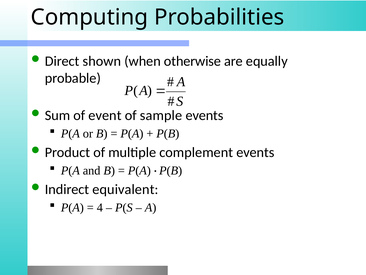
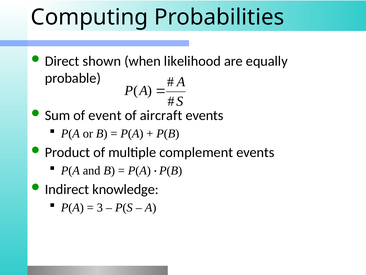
otherwise: otherwise -> likelihood (192, 61)
sample: sample -> aircraft (161, 115)
equivalent: equivalent -> knowledge (126, 189)
4: 4 -> 3 (100, 207)
